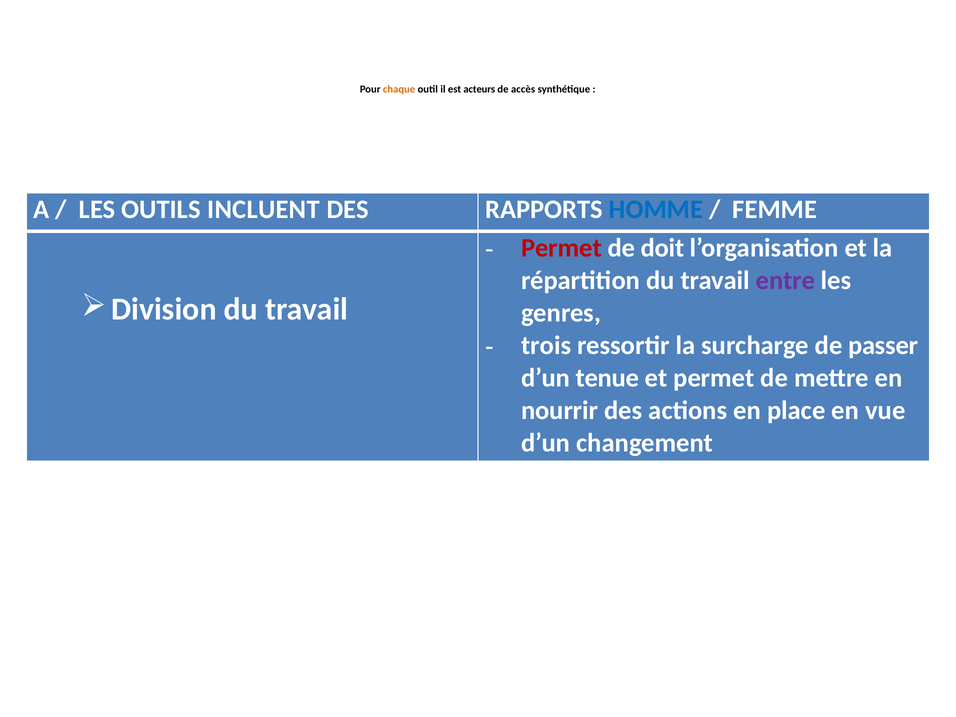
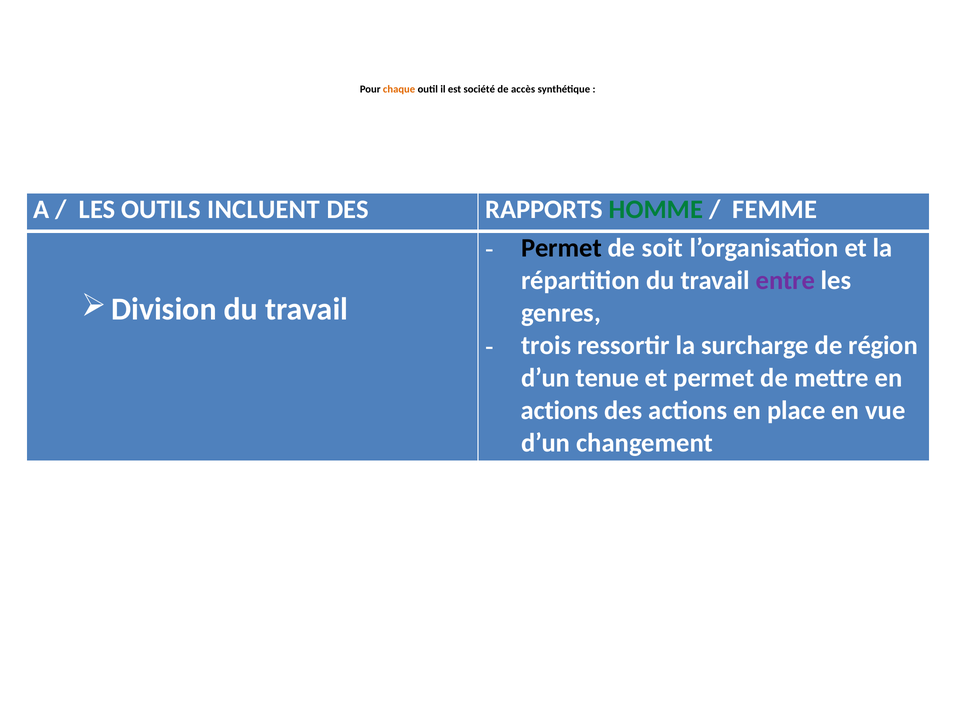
acteurs: acteurs -> société (479, 89)
HOMME colour: blue -> green (656, 209)
Permet colour: red -> black (561, 248)
doit: doit -> soit (662, 248)
passer: passer -> région (883, 345)
nourrir: nourrir -> actions (560, 410)
